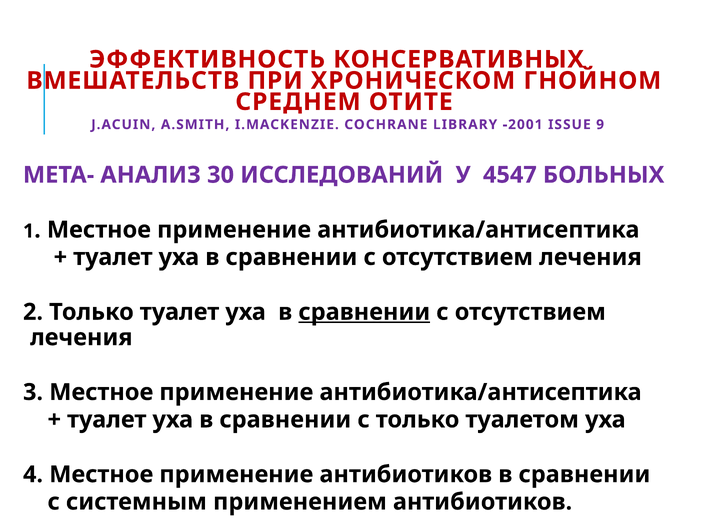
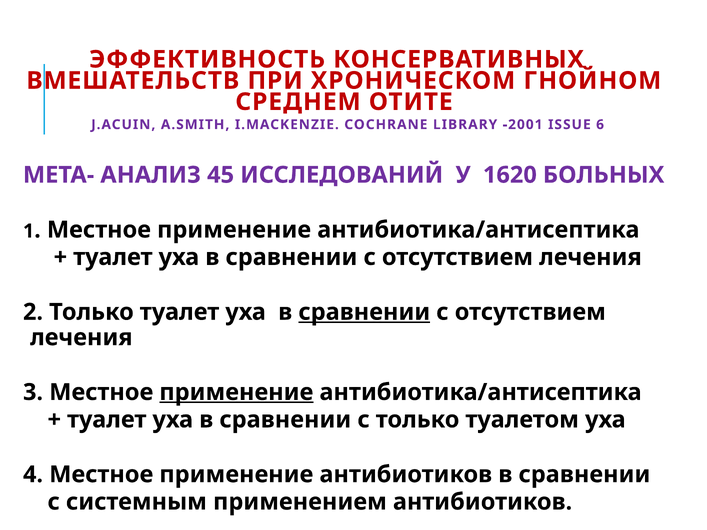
9: 9 -> 6 (600, 125)
30: 30 -> 45 (221, 175)
4547: 4547 -> 1620 (510, 175)
применение underline: none -> present (236, 392)
